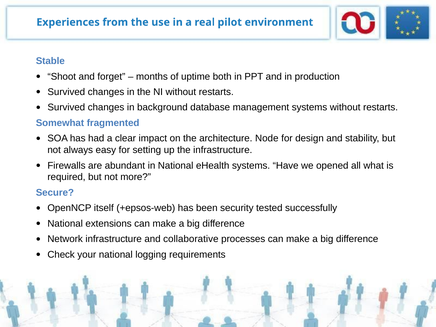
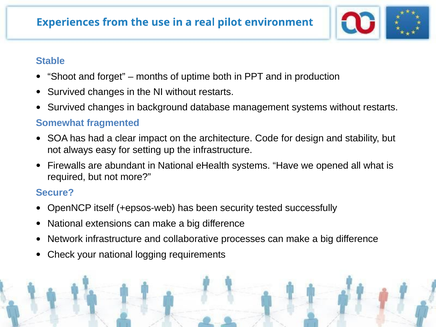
Node: Node -> Code (267, 138)
